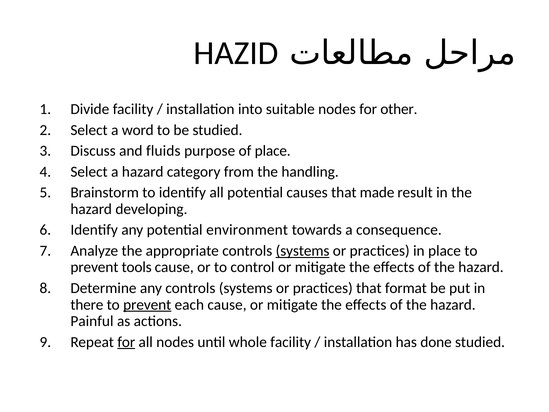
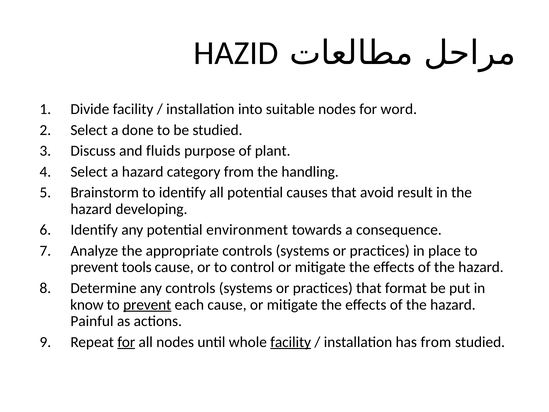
other: other -> word (399, 109)
word: word -> done (138, 130)
of place: place -> plant (273, 151)
made: made -> avoid (377, 192)
systems underline: present -> none (303, 251)
there: there -> know (87, 304)
facility underline: none -> present (291, 342)
has done: done -> from (436, 342)
